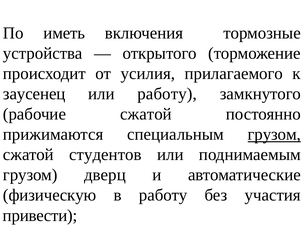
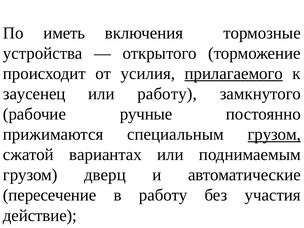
прилагаемого underline: none -> present (234, 74)
рабочие сжатой: сжатой -> ручные (146, 114)
студентов: студентов -> вариантах (105, 155)
физическую: физическую -> пересечение (50, 195)
привести: привести -> действие (40, 215)
